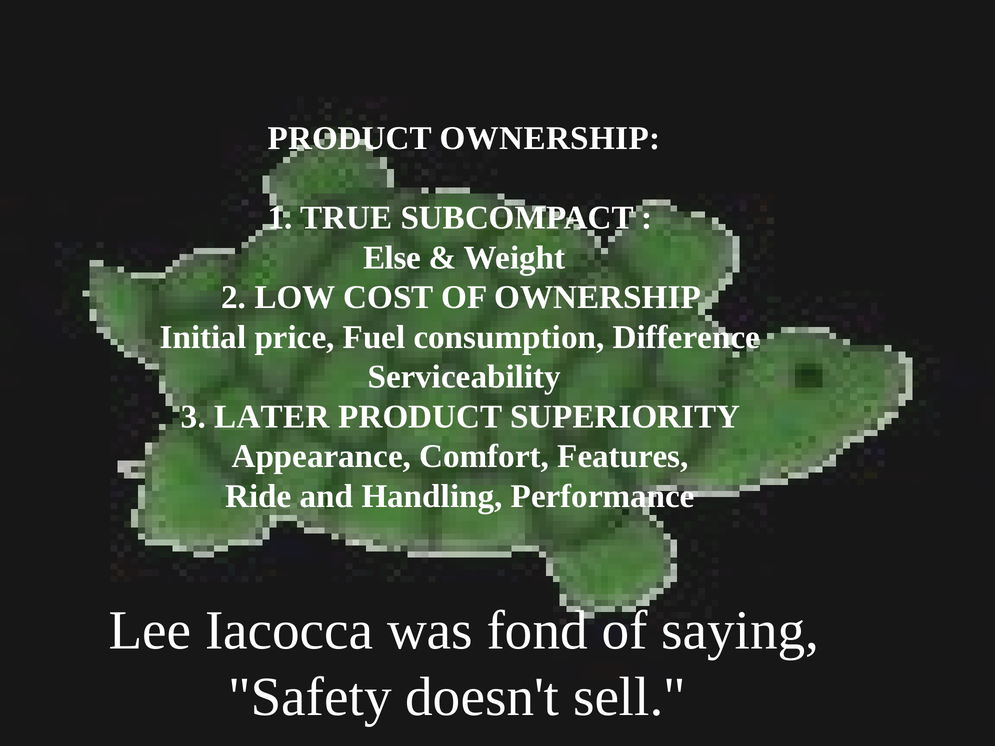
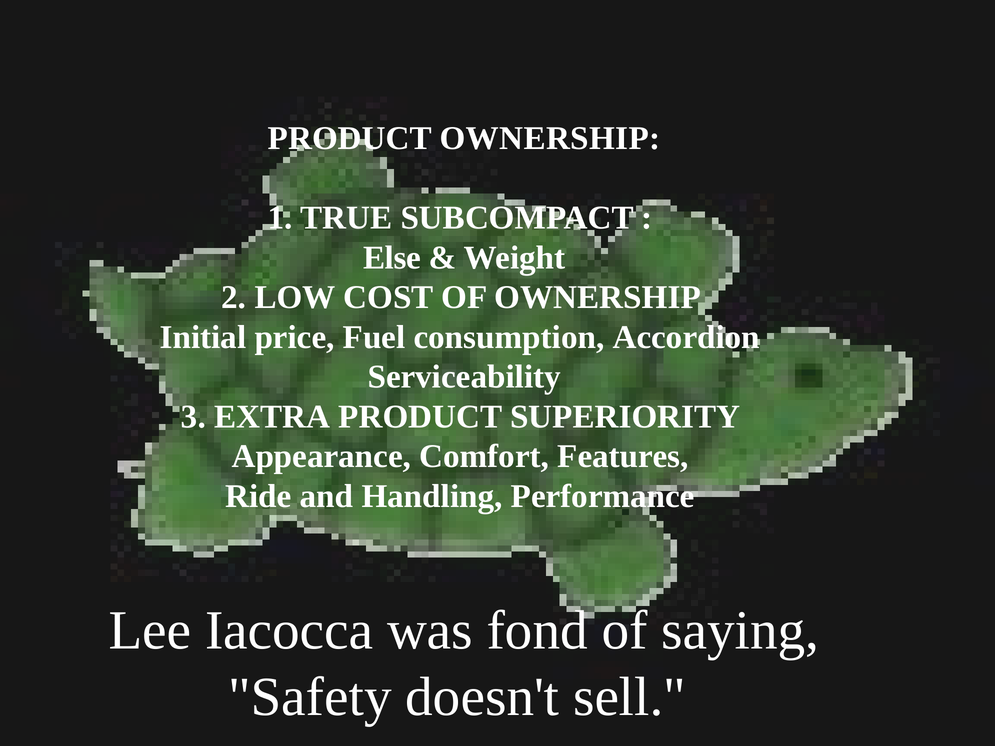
Difference: Difference -> Accordion (686, 337)
LATER: LATER -> EXTRA (272, 417)
